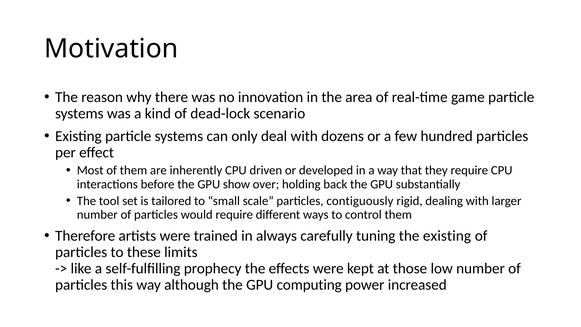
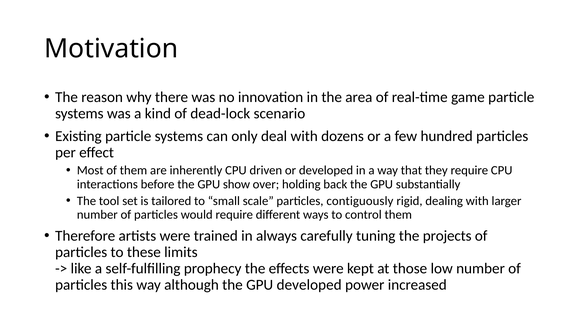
the existing: existing -> projects (447, 236)
GPU computing: computing -> developed (309, 285)
